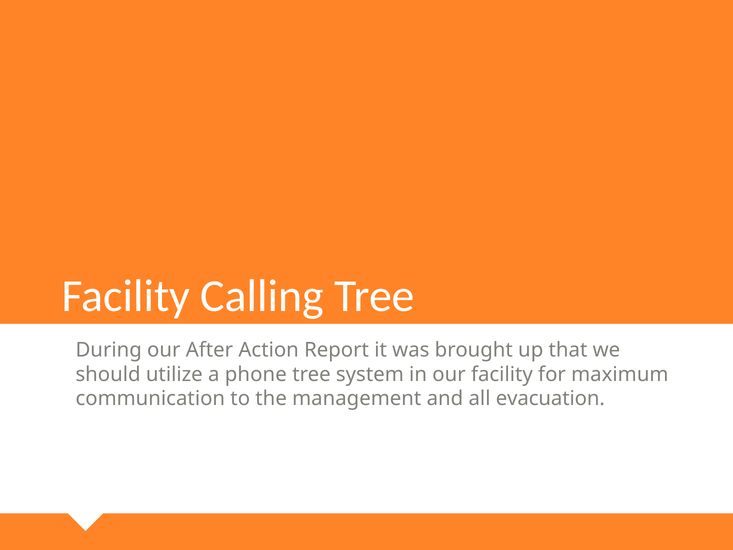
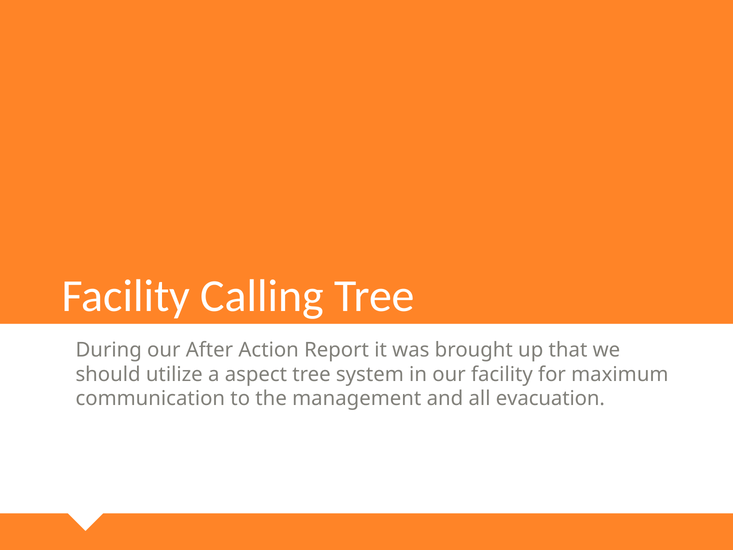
phone: phone -> aspect (256, 374)
